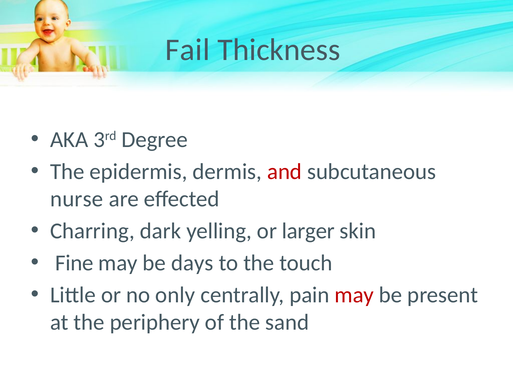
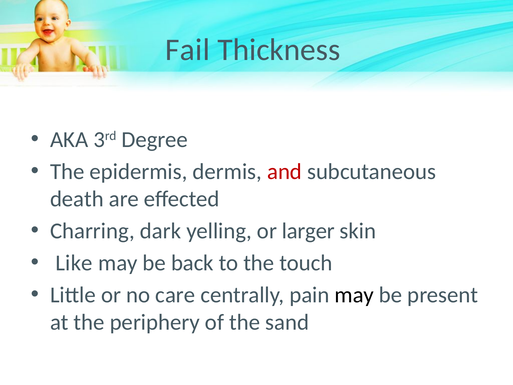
nurse: nurse -> death (77, 199)
Fine: Fine -> Like (74, 263)
days: days -> back (192, 263)
only: only -> care (175, 295)
may colour: red -> black (354, 295)
